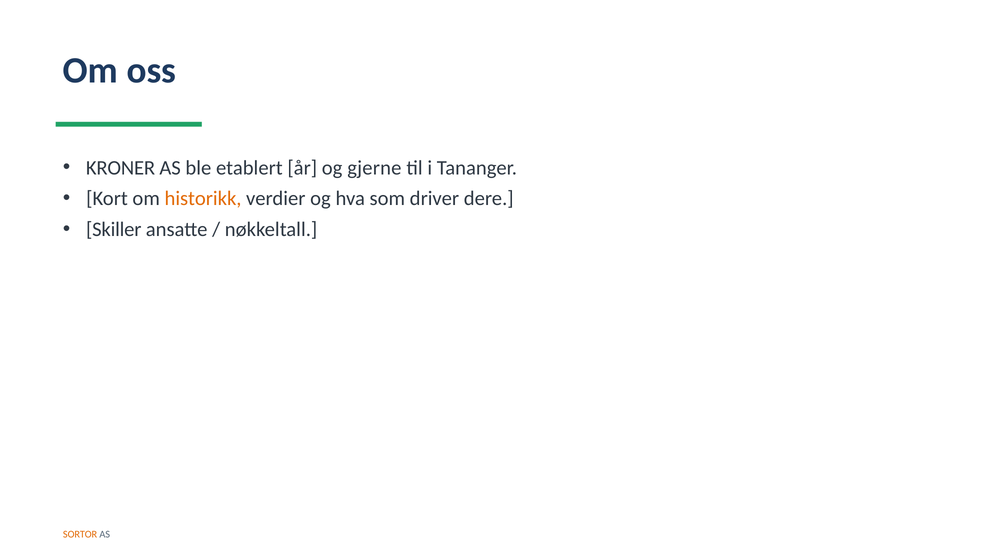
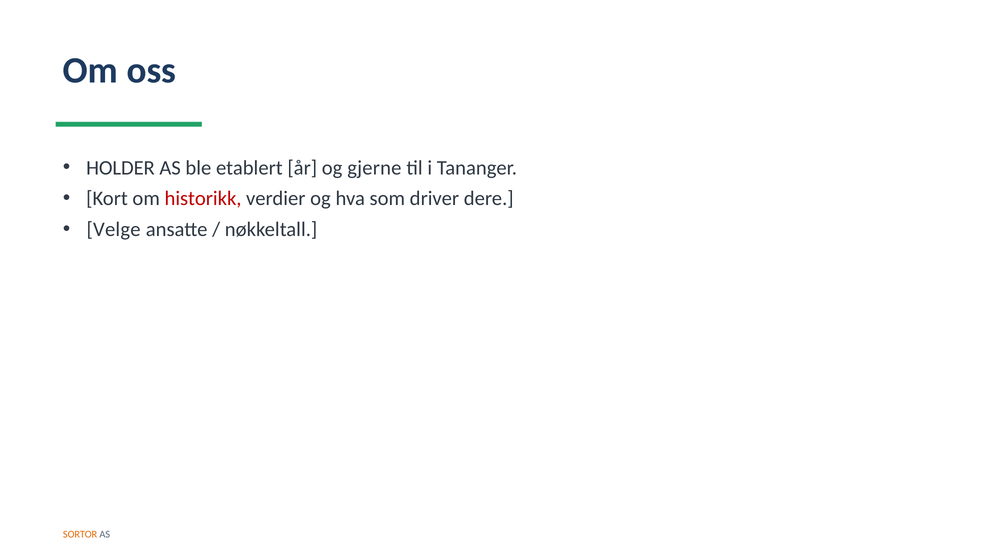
KRONER: KRONER -> HOLDER (120, 168)
historikk colour: orange -> red (203, 199)
Skiller: Skiller -> Velge (114, 230)
